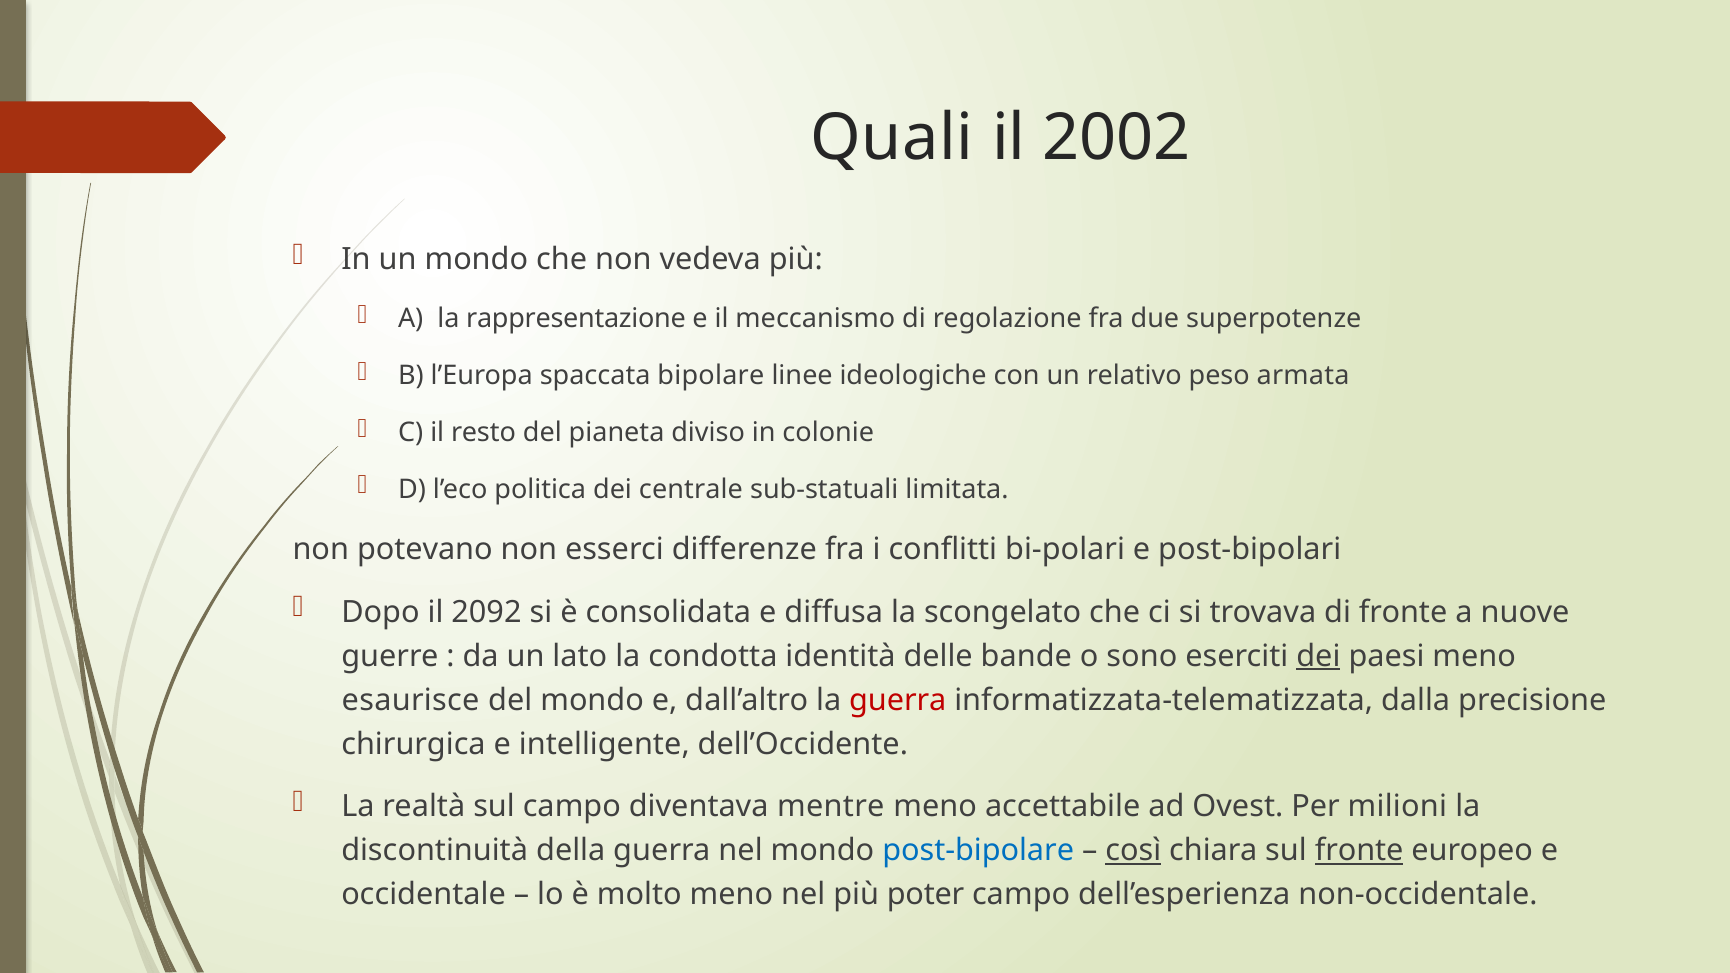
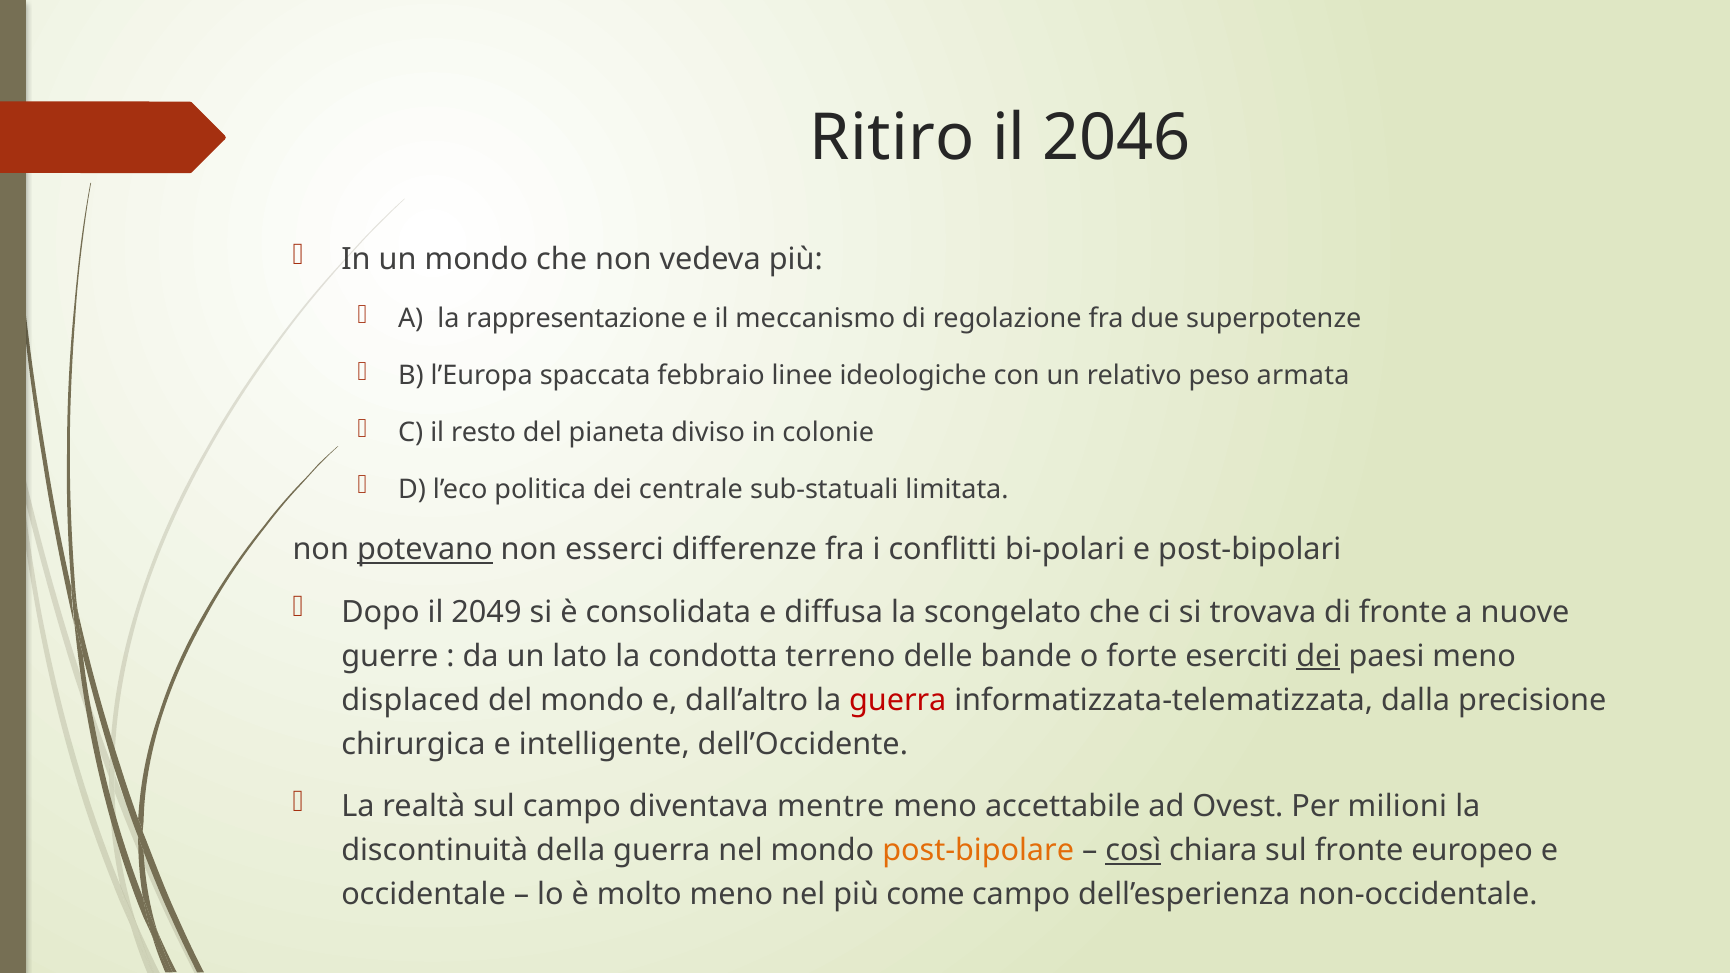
Quali: Quali -> Ritiro (892, 139)
2002: 2002 -> 2046 (1117, 139)
bipolare: bipolare -> febbraio (711, 376)
potevano underline: none -> present (425, 550)
2092: 2092 -> 2049 (486, 612)
identità: identità -> terreno (840, 656)
sono: sono -> forte (1142, 656)
esaurisce: esaurisce -> displaced (411, 700)
post-bipolare colour: blue -> orange (978, 851)
fronte underline: present -> none (1359, 851)
poter: poter -> come (926, 895)
